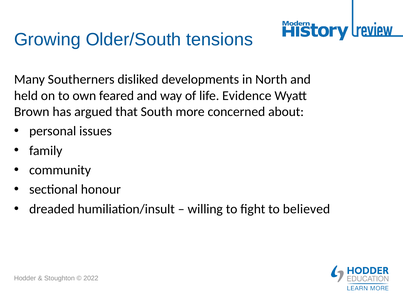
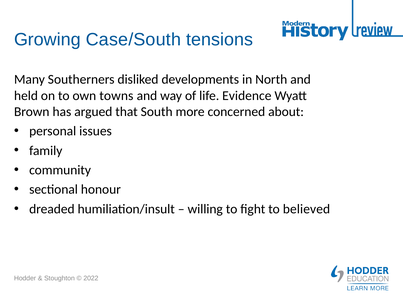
Older/South: Older/South -> Case/South (133, 40)
feared: feared -> towns (116, 96)
